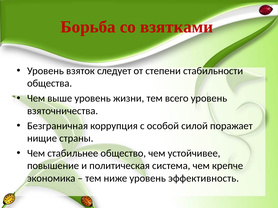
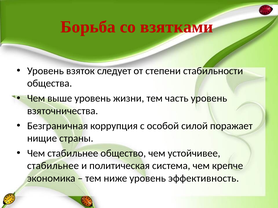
всего: всего -> часть (177, 99)
повышение: повышение -> стабильнее (53, 166)
